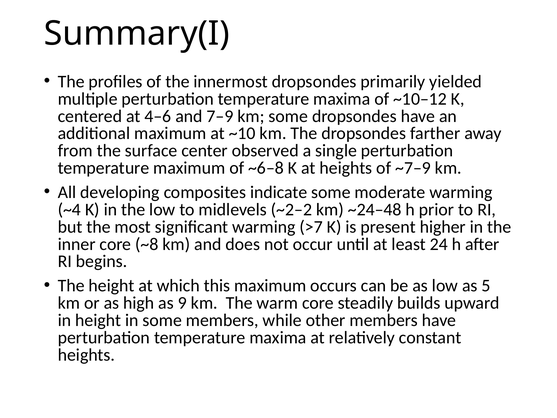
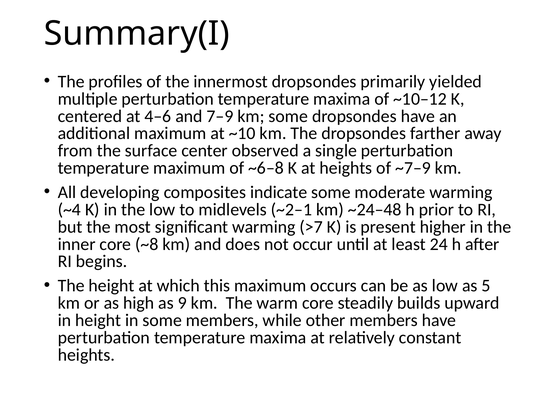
~2–2: ~2–2 -> ~2–1 (291, 209)
